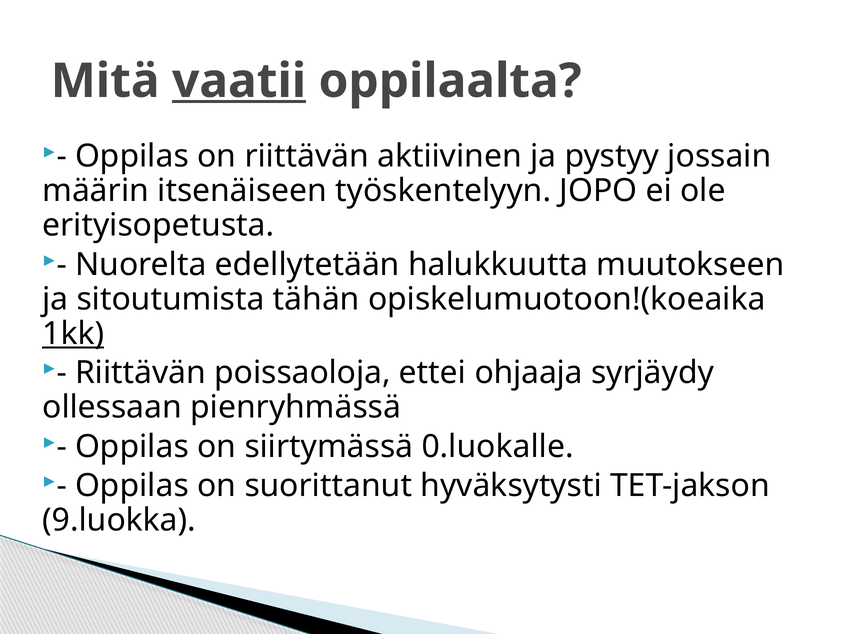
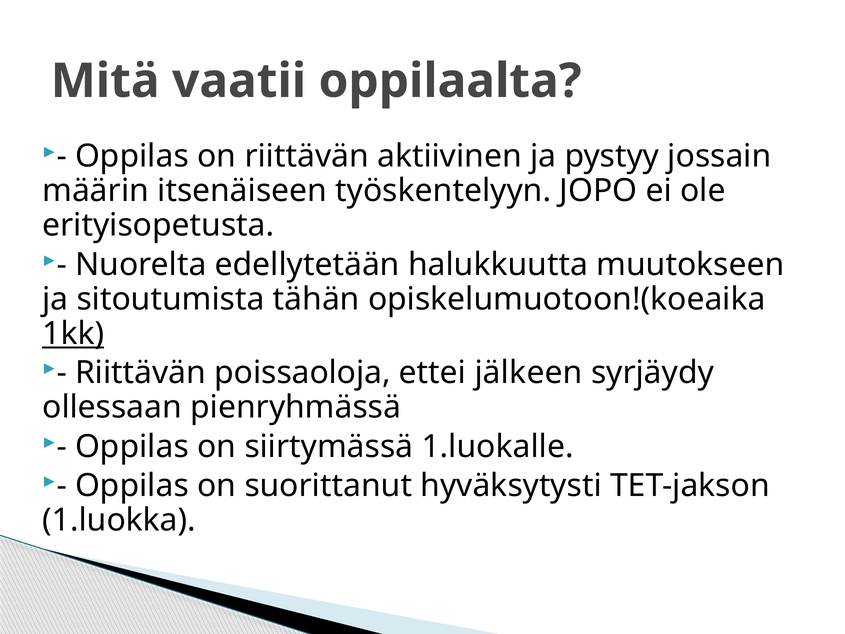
vaatii underline: present -> none (239, 81)
ohjaaja: ohjaaja -> jälkeen (529, 373)
0.luokalle: 0.luokalle -> 1.luokalle (498, 446)
9.luokka: 9.luokka -> 1.luokka (119, 520)
